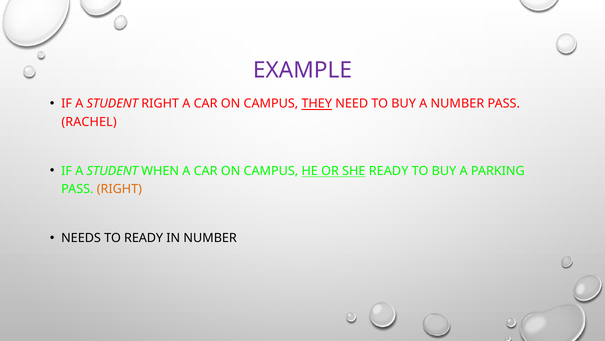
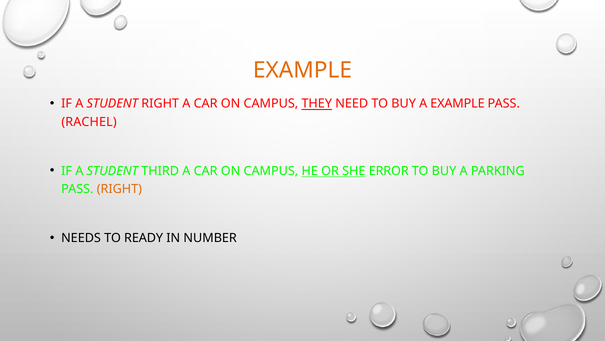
EXAMPLE colour: purple -> orange (302, 70)
A NUMBER: NUMBER -> EXAMPLE (457, 104)
WHEN: WHEN -> THIRD (160, 171)
SHE READY: READY -> ERROR (389, 171)
